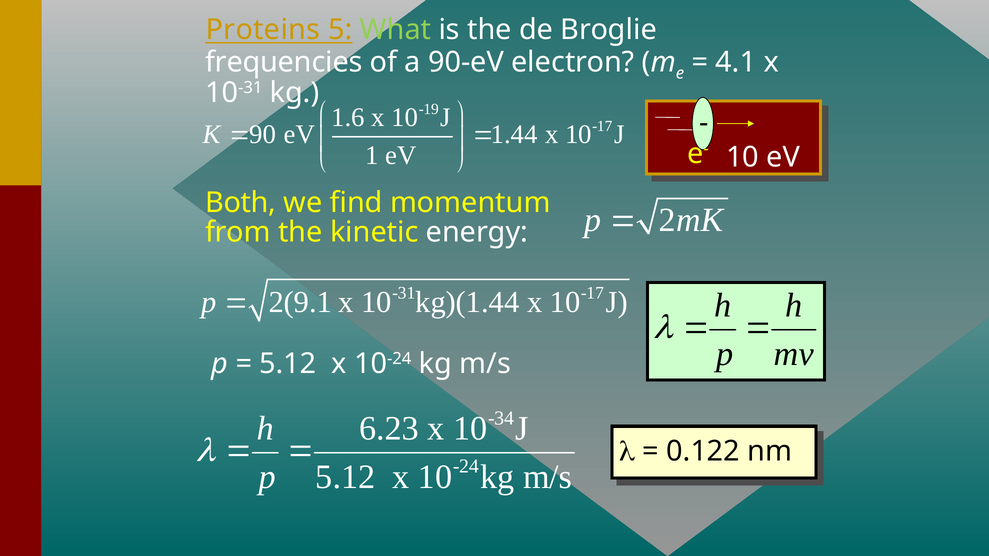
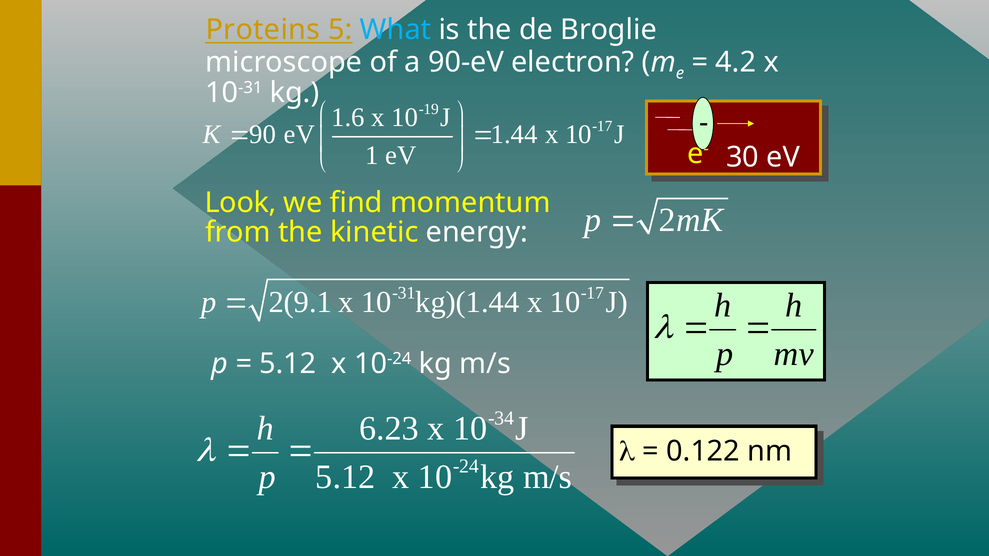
What colour: light green -> light blue (396, 30)
frequencies: frequencies -> microscope (284, 62)
4.1: 4.1 -> 4.2 (736, 62)
e- 10: 10 -> 30 (742, 157)
Both: Both -> Look (241, 203)
